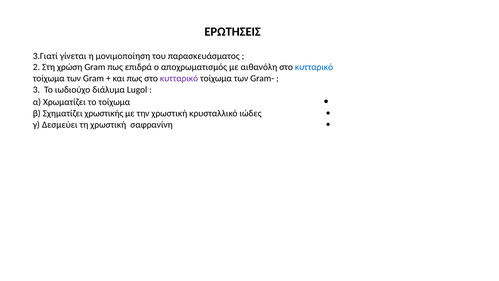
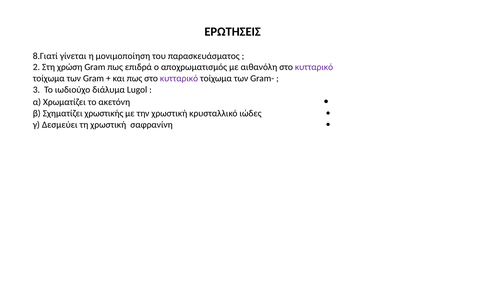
3.Γιατί: 3.Γιατί -> 8.Γιατί (45, 56)
κυτταρικό colour: blue -> purple (314, 67)
το τοίχωμα: τοίχωμα -> ακετόνη (114, 102)
